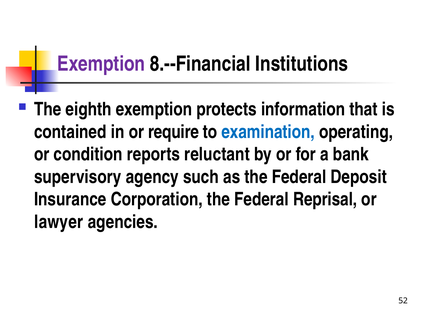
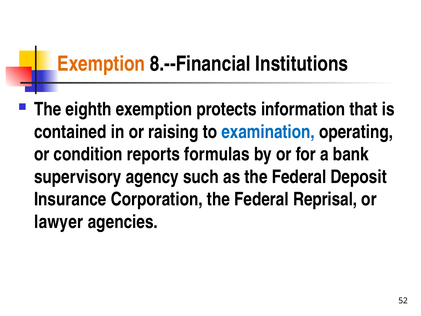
Exemption colour: purple -> orange (101, 64)
require: require -> raising (173, 132)
reluctant: reluctant -> formulas (217, 154)
